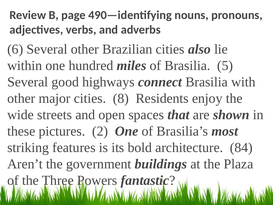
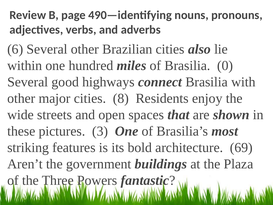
5: 5 -> 0 (225, 66)
2: 2 -> 3 (100, 131)
84: 84 -> 69 (241, 147)
